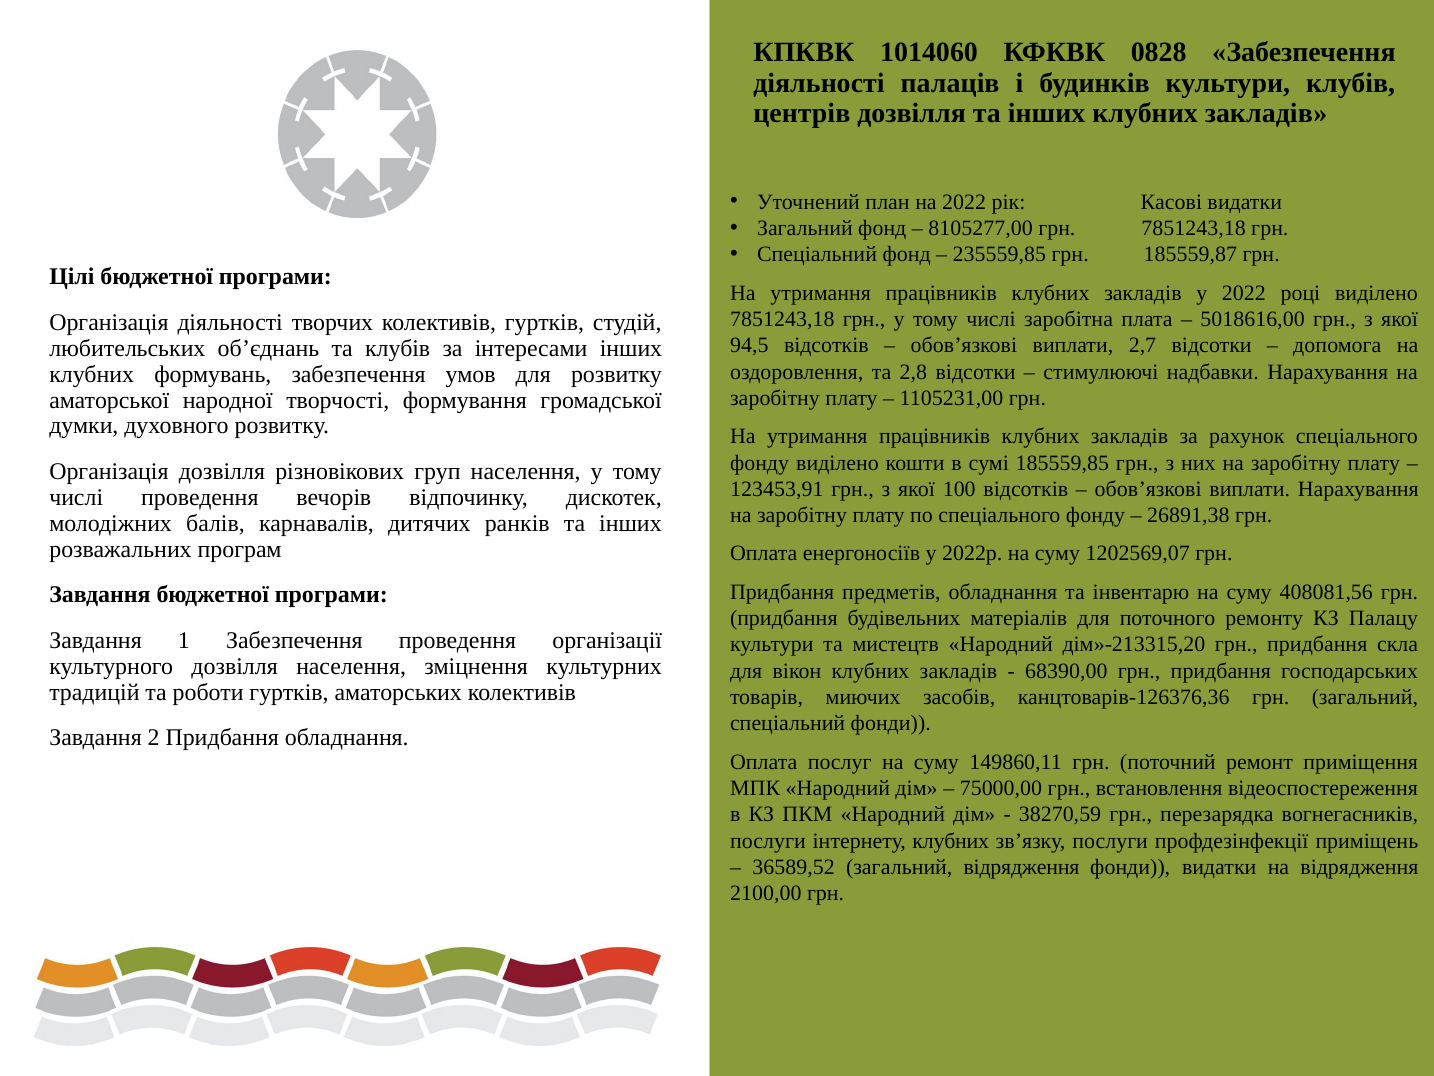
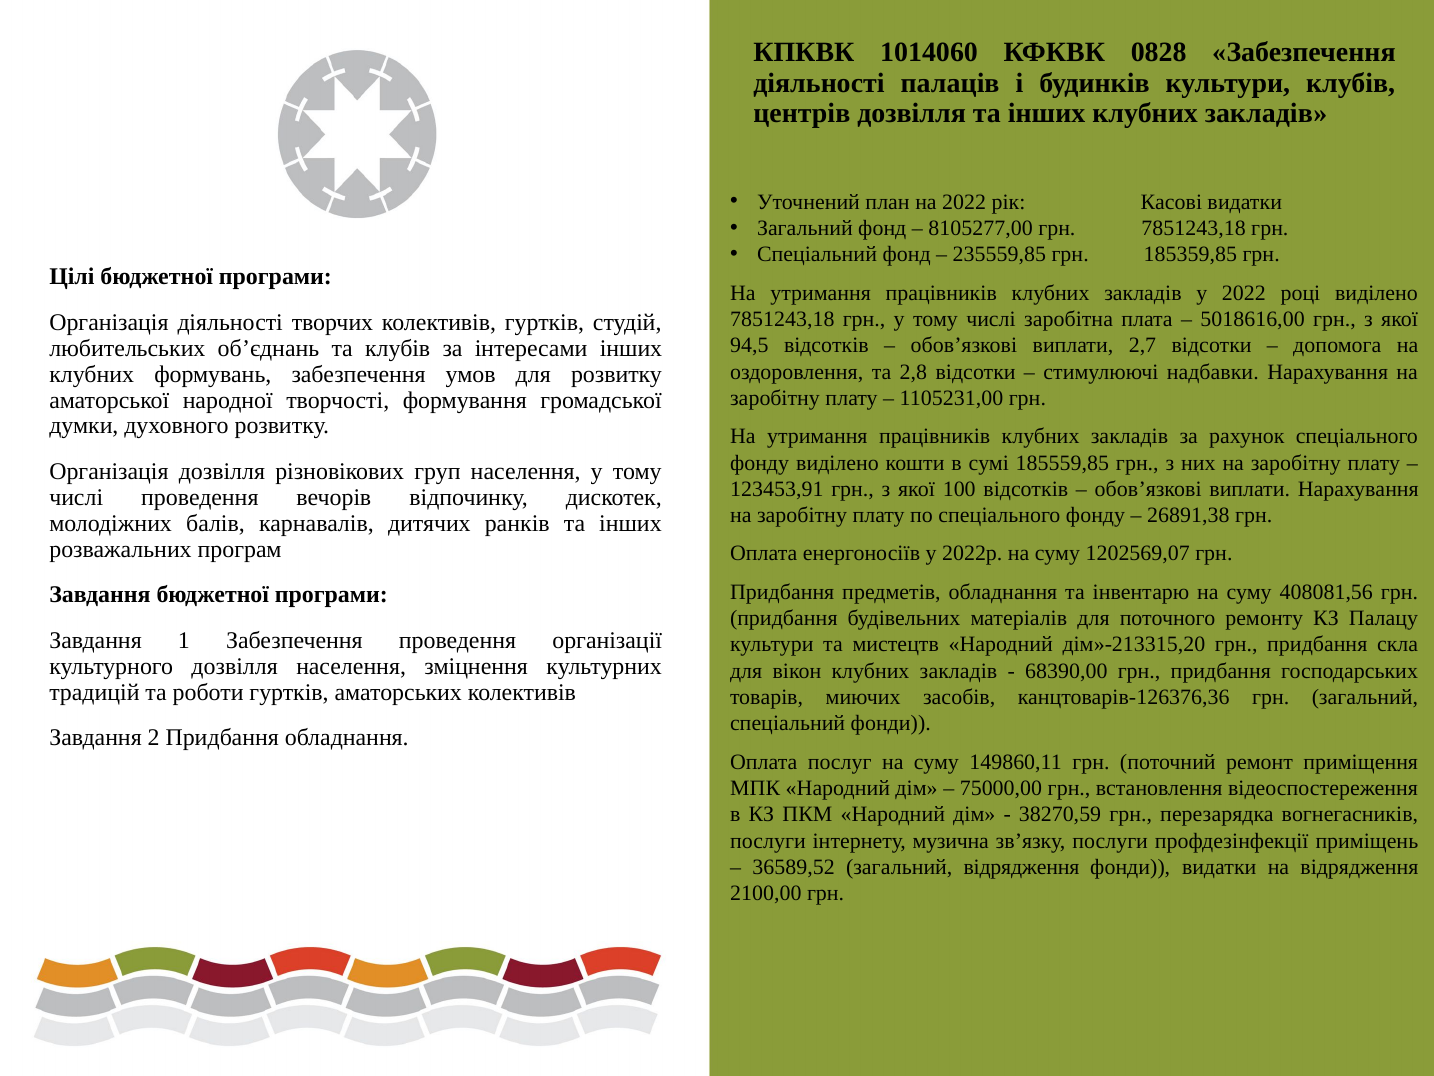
185559,87: 185559,87 -> 185359,85 (1190, 255)
інтернету клубних: клубних -> музична (951, 841)
